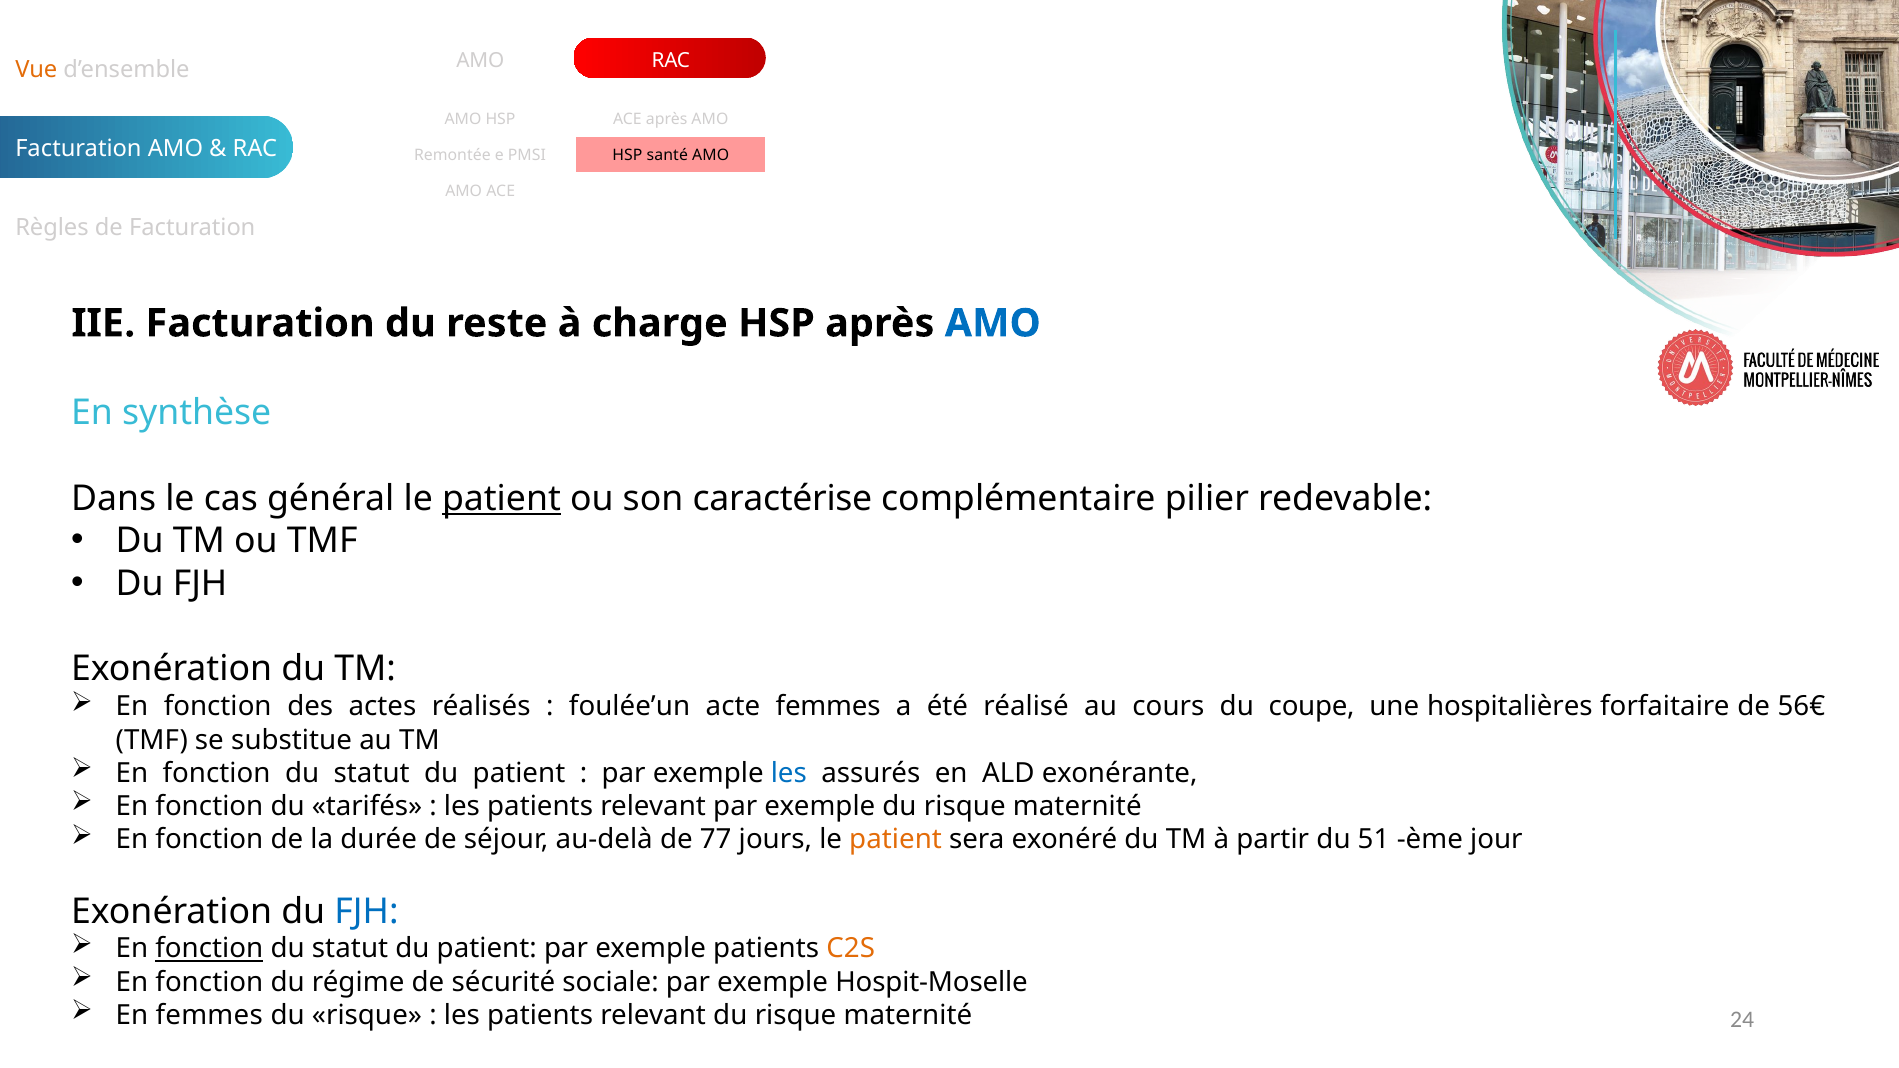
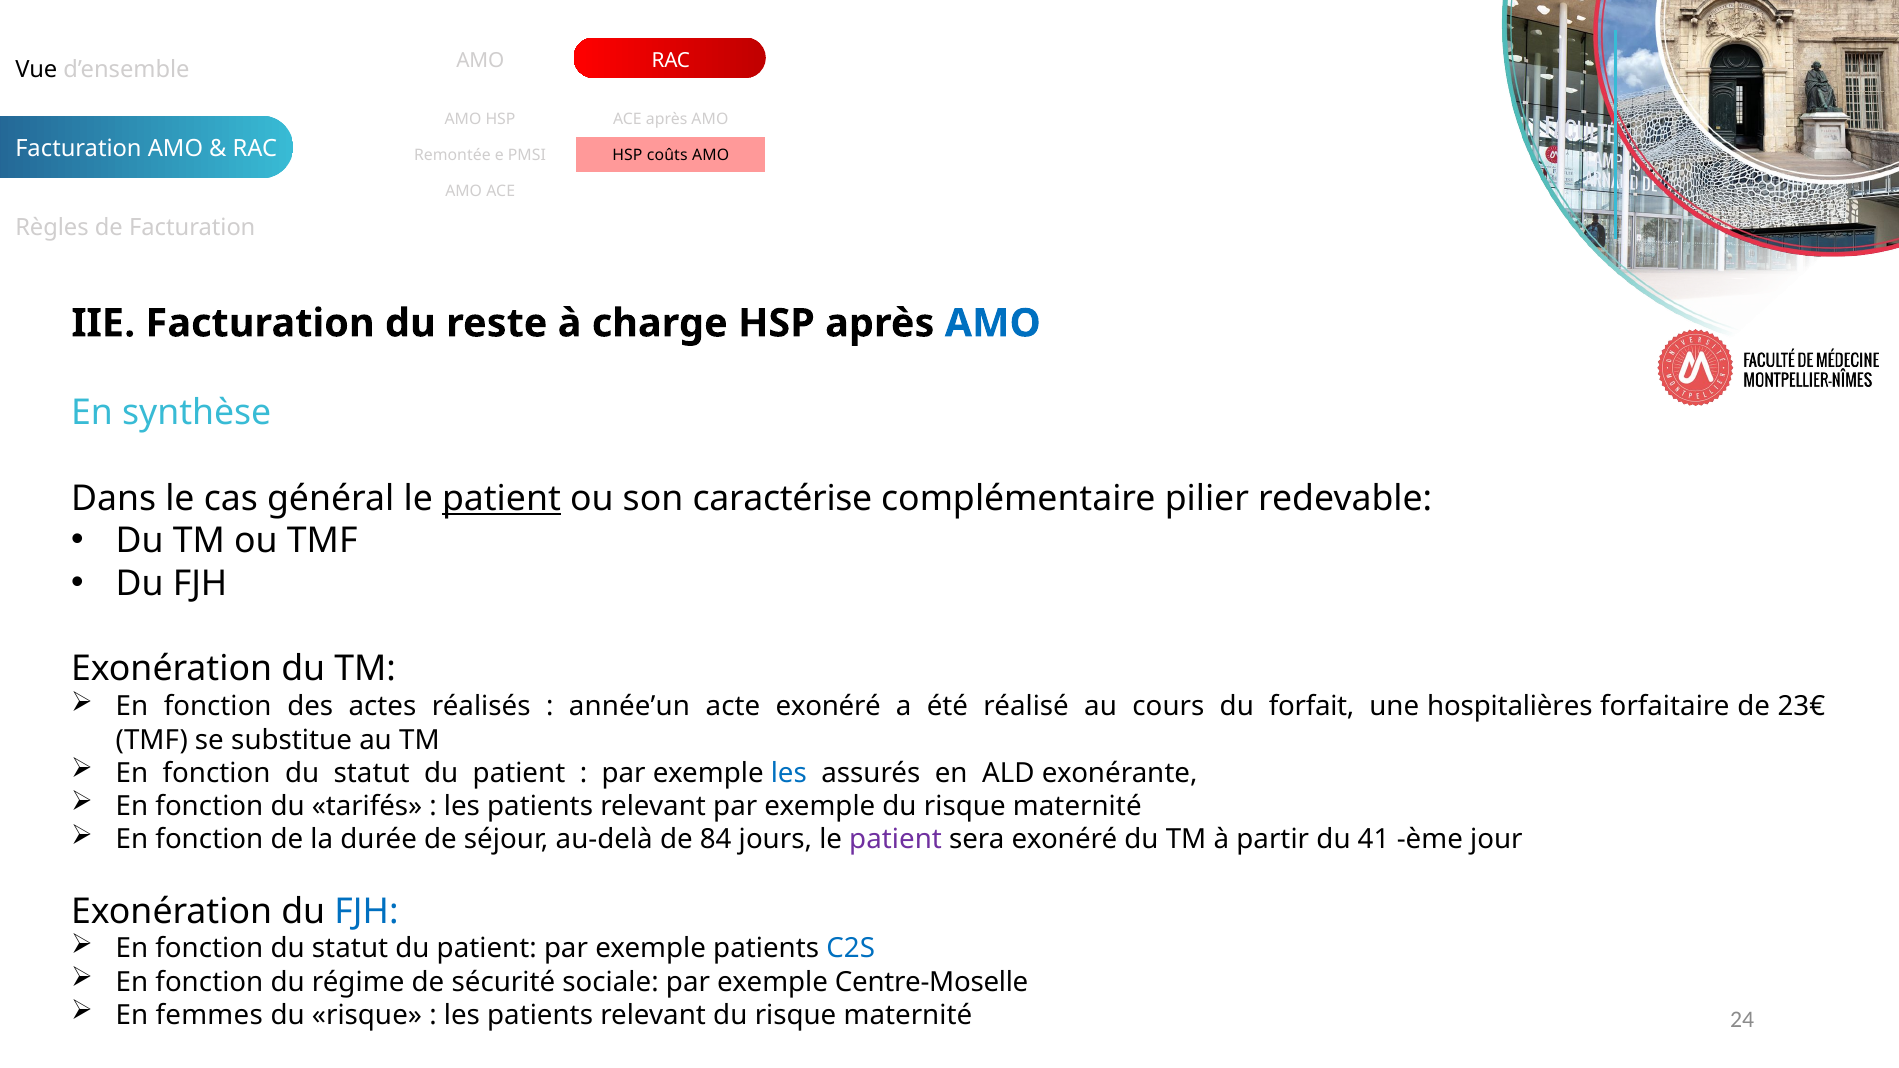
Vue colour: orange -> black (36, 69)
santé: santé -> coûts (667, 155)
foulée’un: foulée’un -> année’un (629, 707)
acte femmes: femmes -> exonéré (828, 707)
coupe: coupe -> forfait (1312, 707)
56€: 56€ -> 23€ (1801, 707)
77: 77 -> 84 (716, 840)
patient colour: orange -> purple (896, 840)
51: 51 -> 41 (1374, 840)
fonction underline: present -> none (209, 949)
C2S colour: orange -> blue (851, 949)
Hospit-Moselle: Hospit-Moselle -> Centre-Moselle (932, 982)
